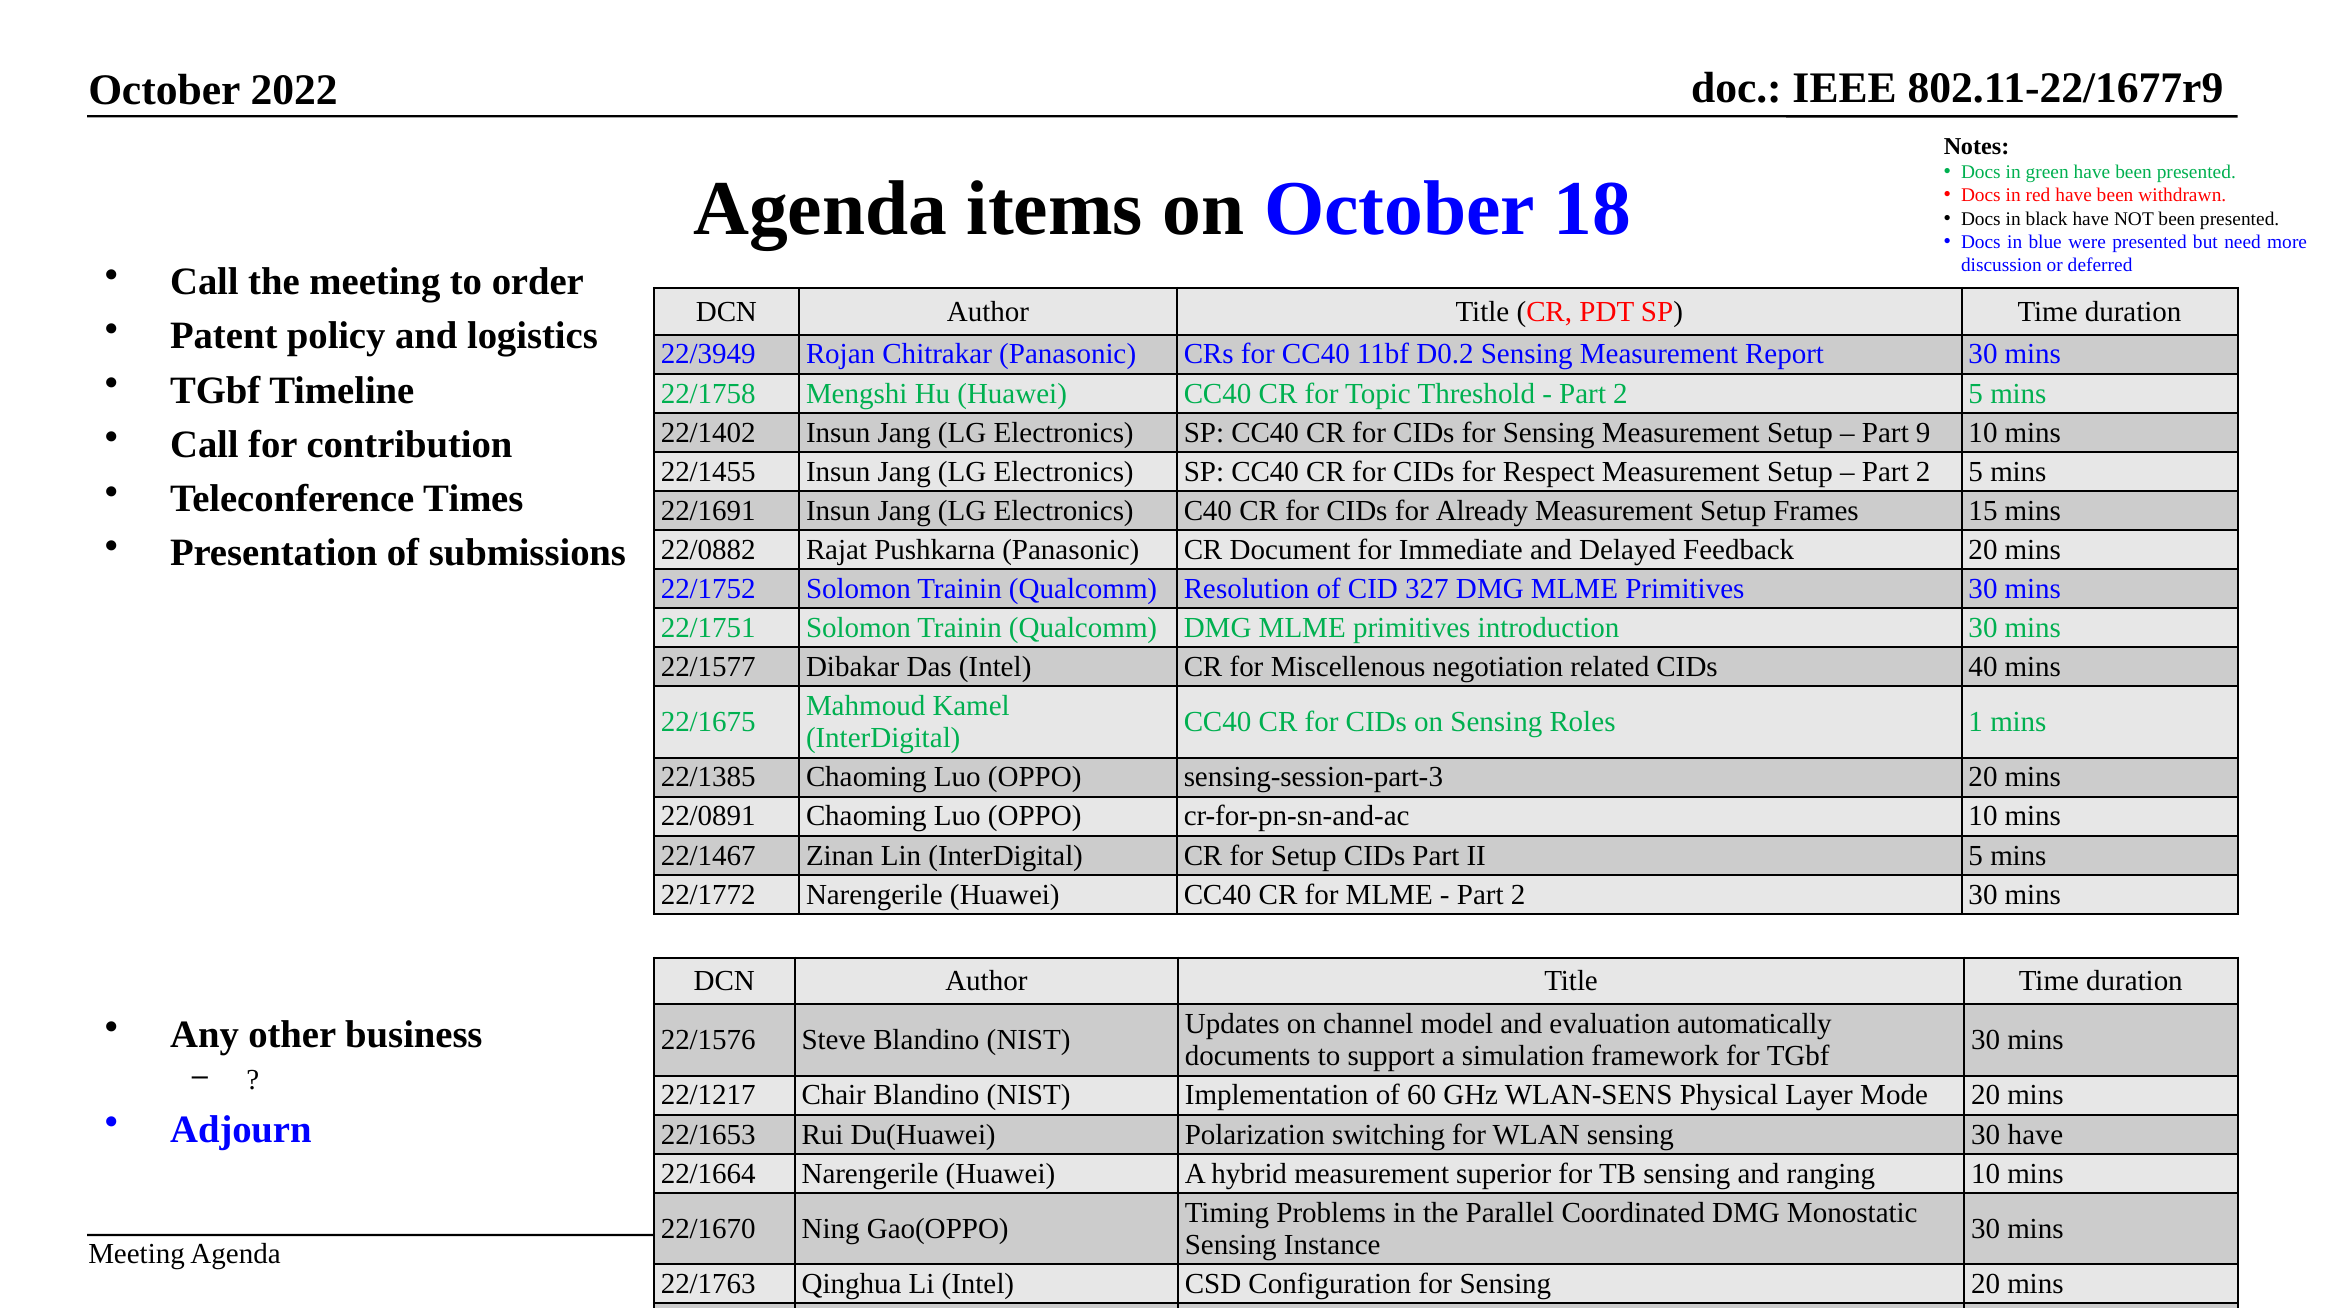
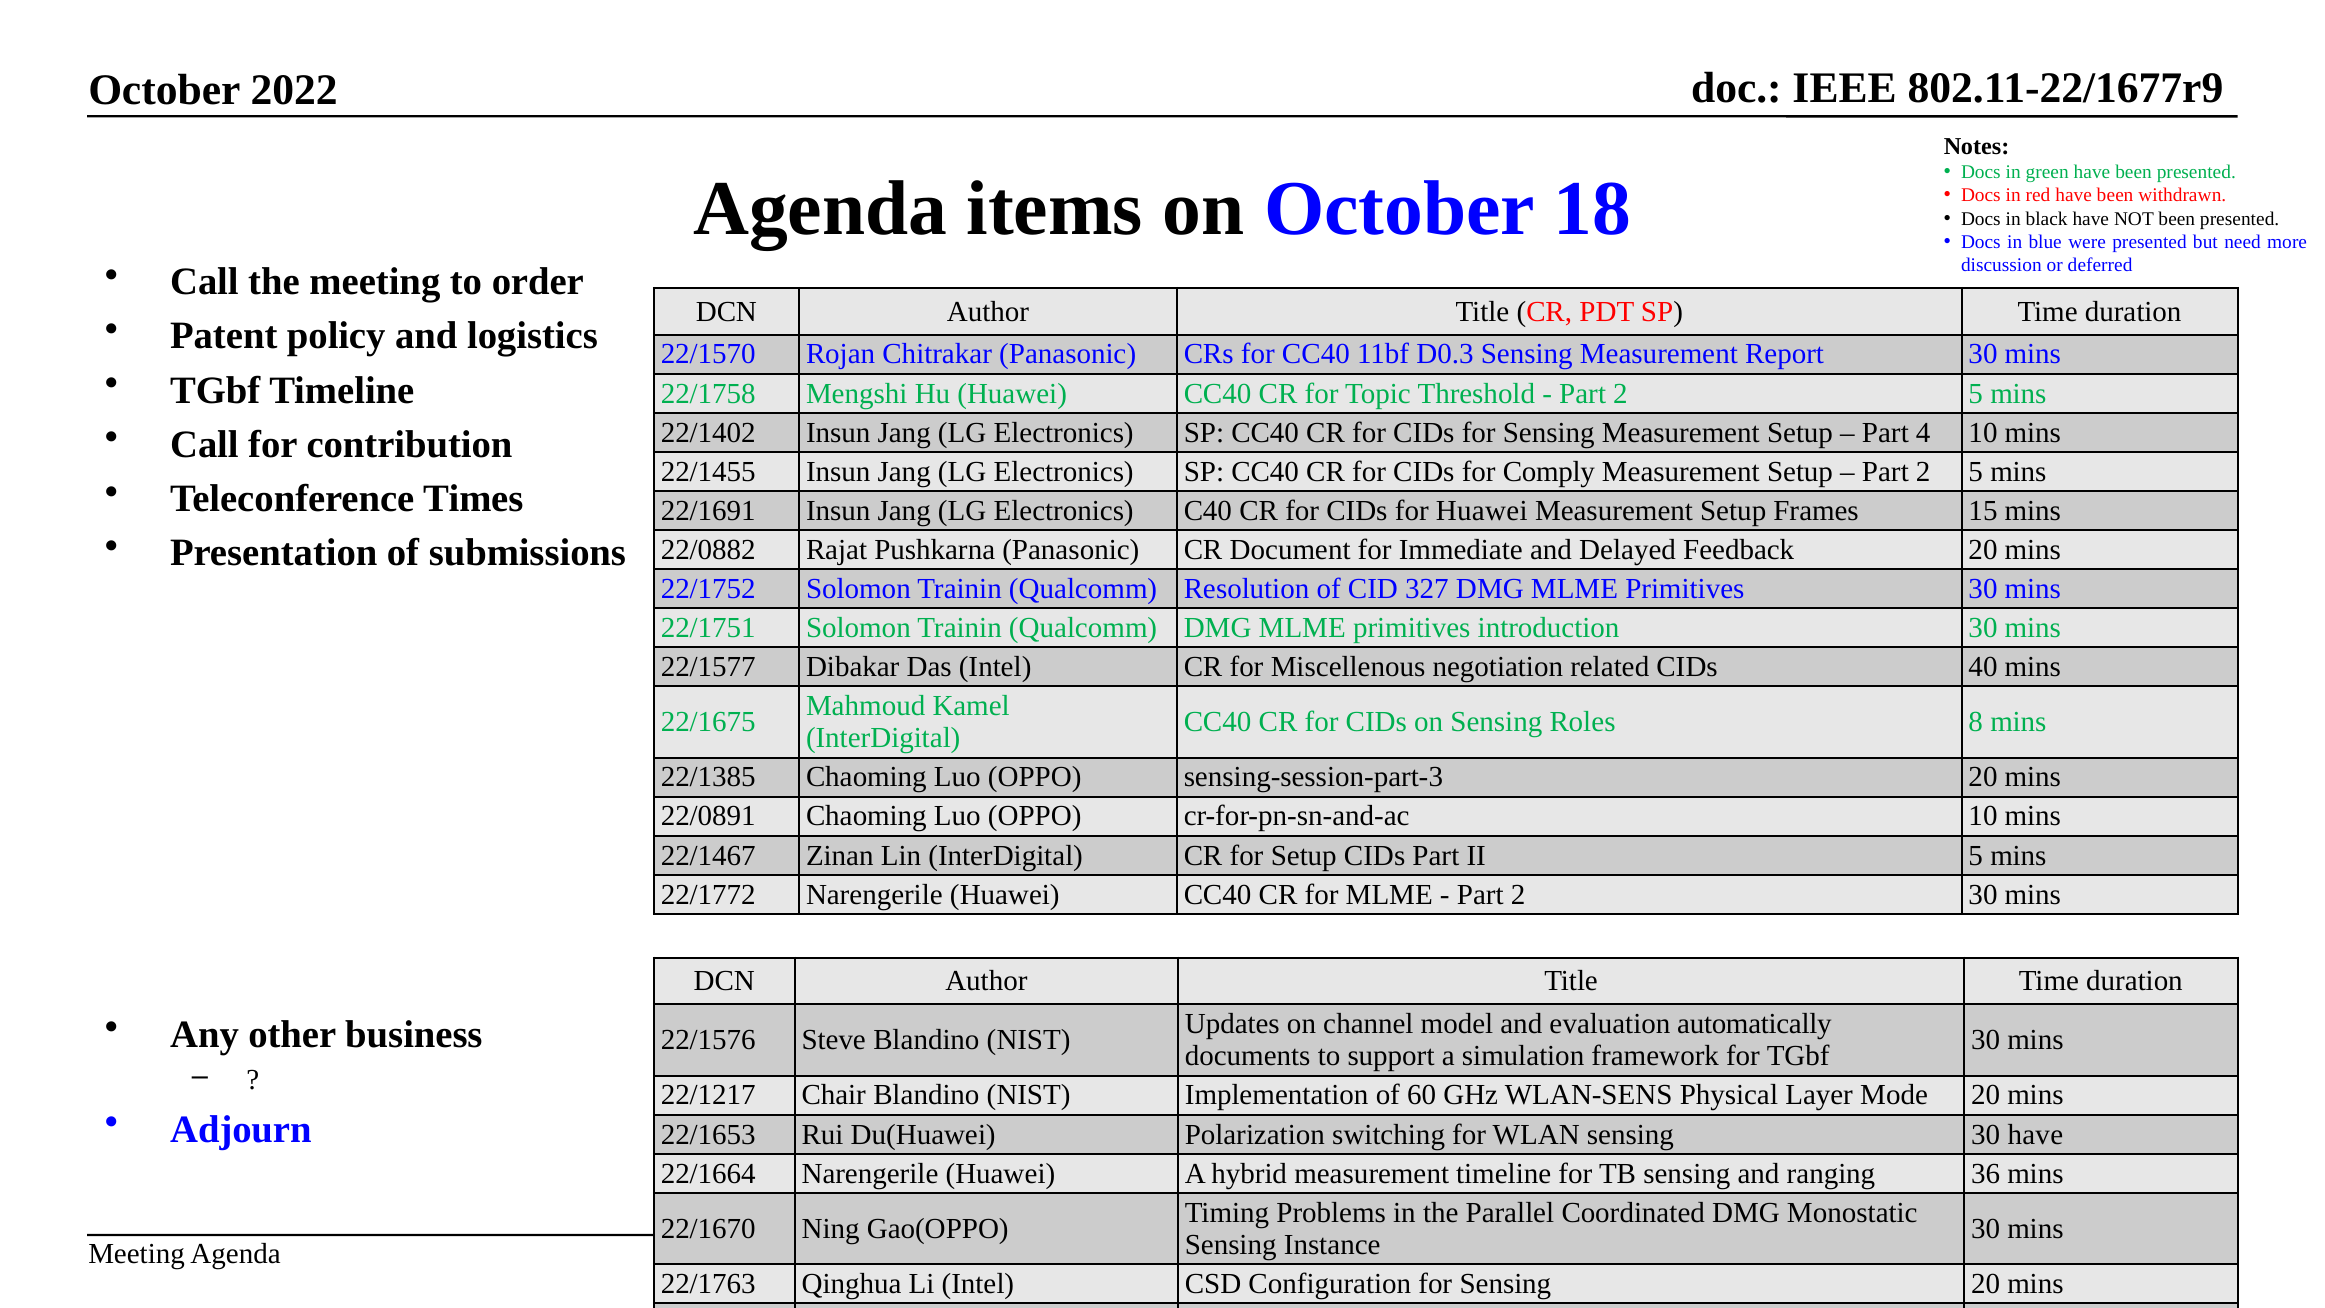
22/3949: 22/3949 -> 22/1570 (708, 354)
D0.2: D0.2 -> D0.3 (1445, 354)
9: 9 -> 4 (1923, 432)
Respect: Respect -> Comply (1549, 472)
for Already: Already -> Huawei (1482, 511)
1: 1 -> 8 (1976, 722)
measurement superior: superior -> timeline (1504, 1173)
ranging 10: 10 -> 36 (1986, 1173)
